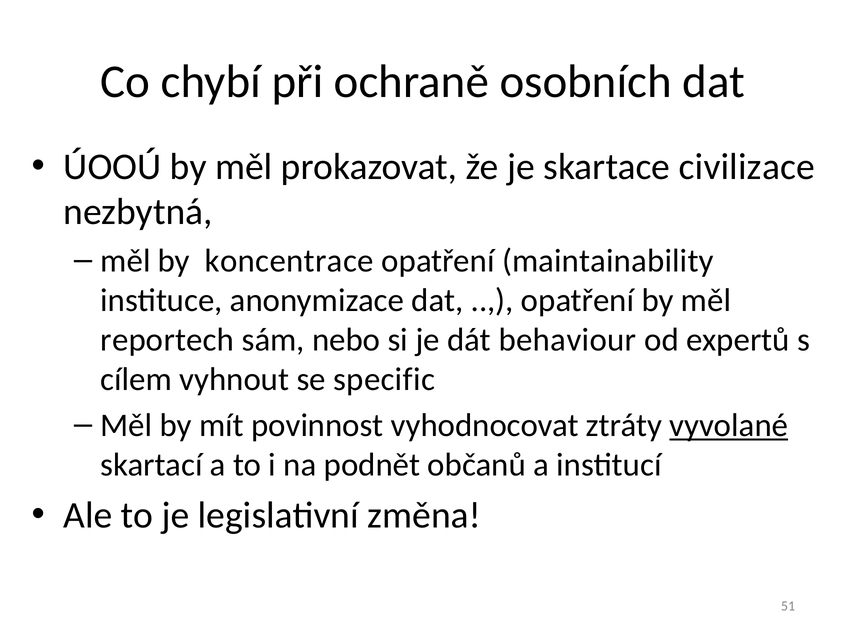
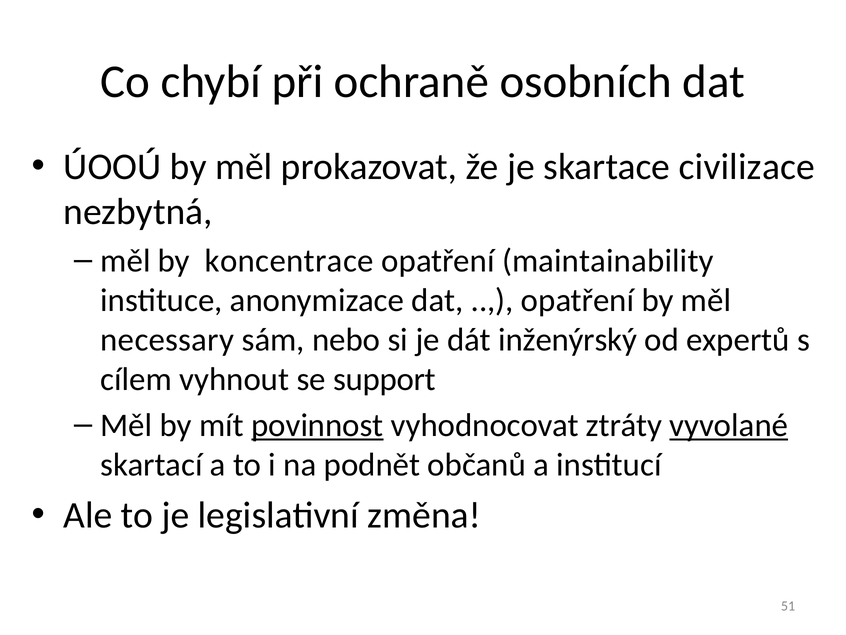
reportech: reportech -> necessary (167, 339)
behaviour: behaviour -> inženýrský (568, 339)
specific: specific -> support (384, 379)
povinnost underline: none -> present (317, 425)
